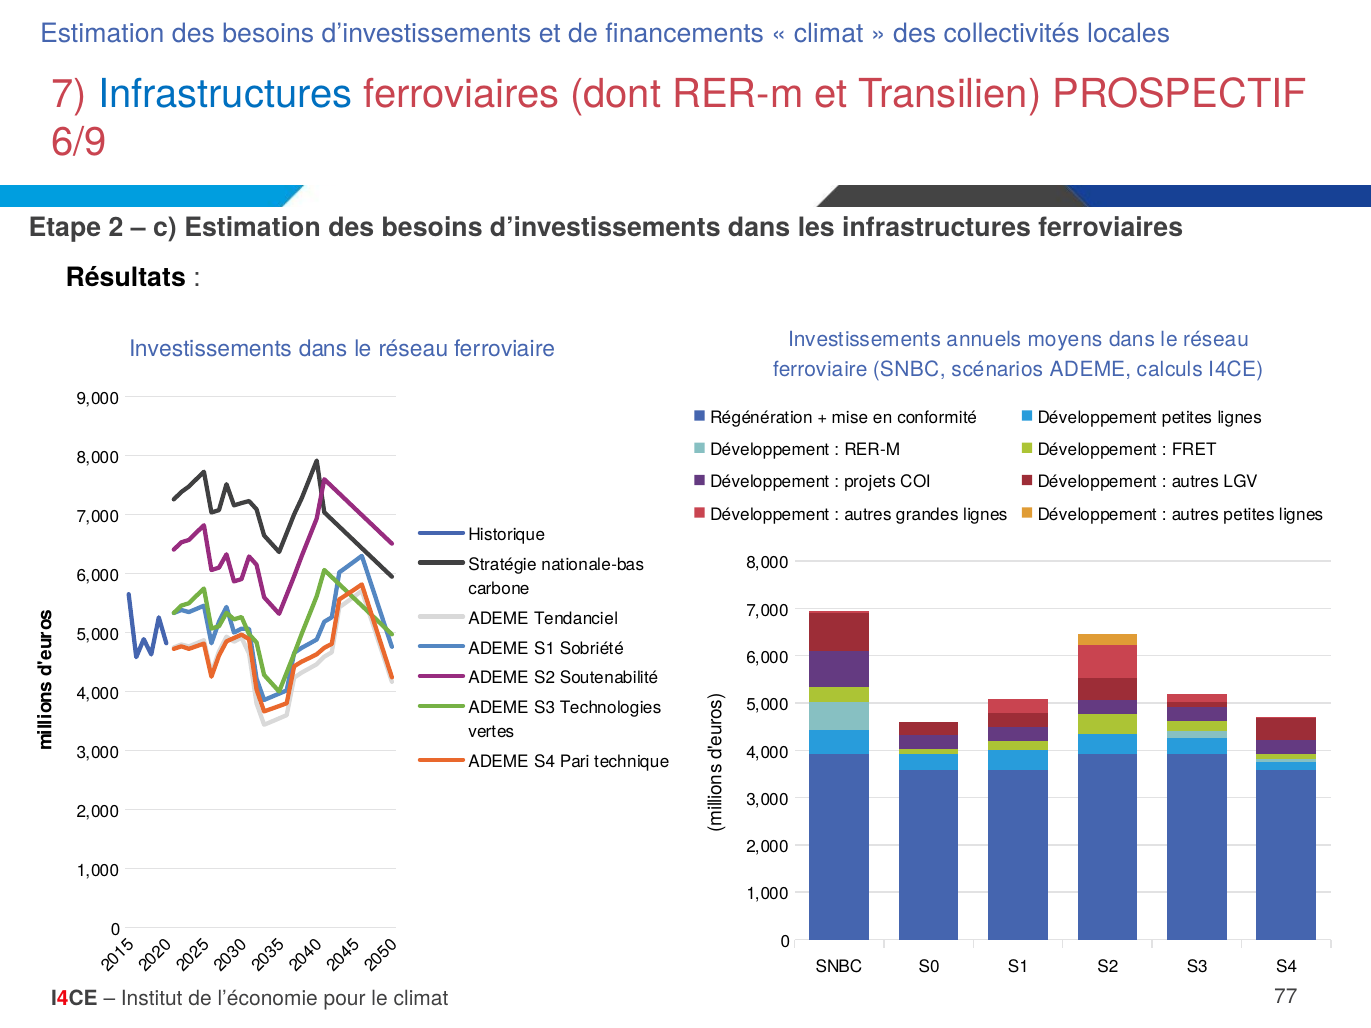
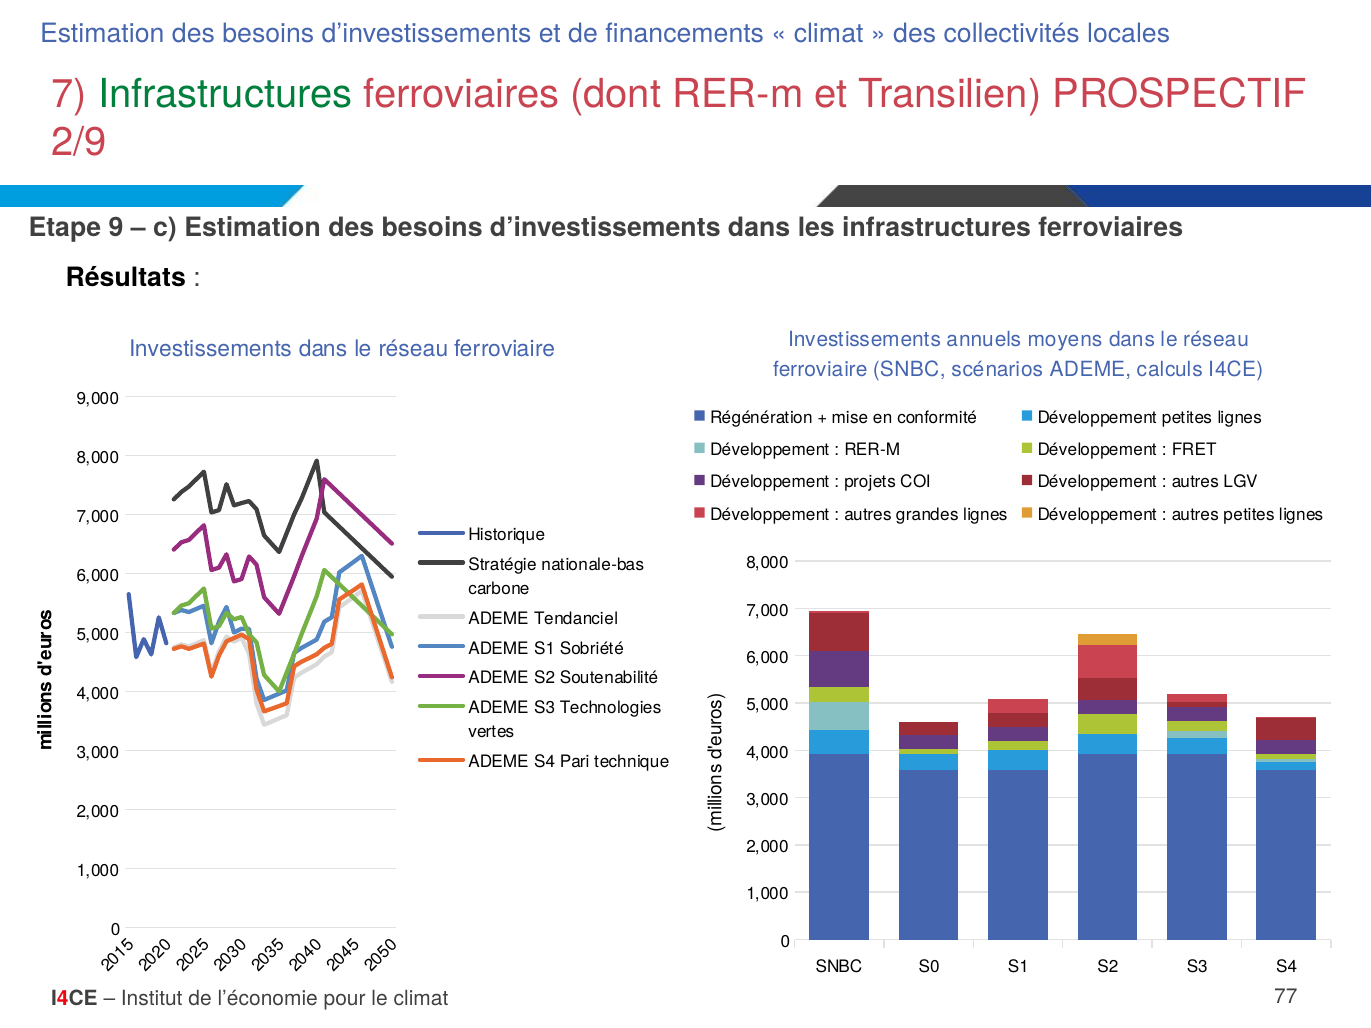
Infrastructures colour: blue -> green (225, 94)
6/9: 6/9 -> 2/9 (79, 142)
Etape 2: 2 -> 9 (116, 228)
